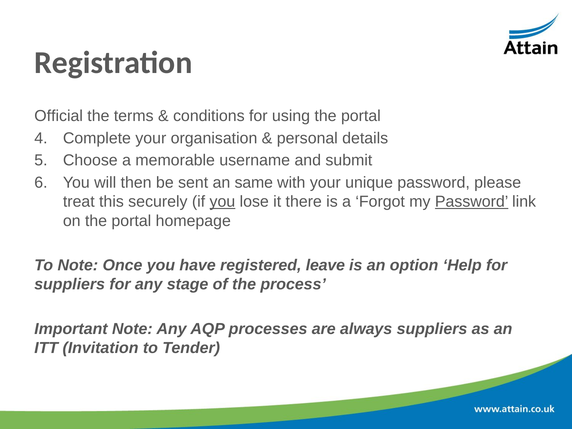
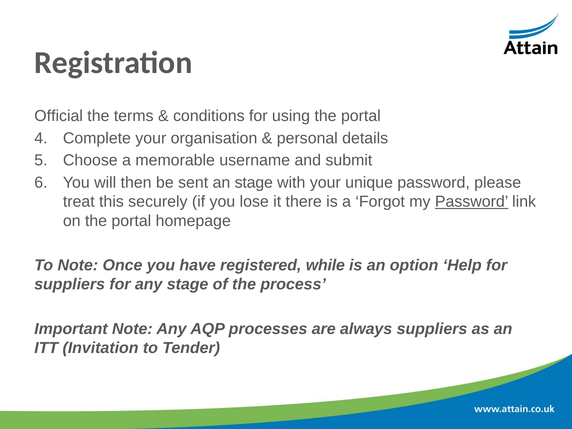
an same: same -> stage (254, 183)
you underline: present -> none (222, 202)
leave: leave -> while (325, 265)
